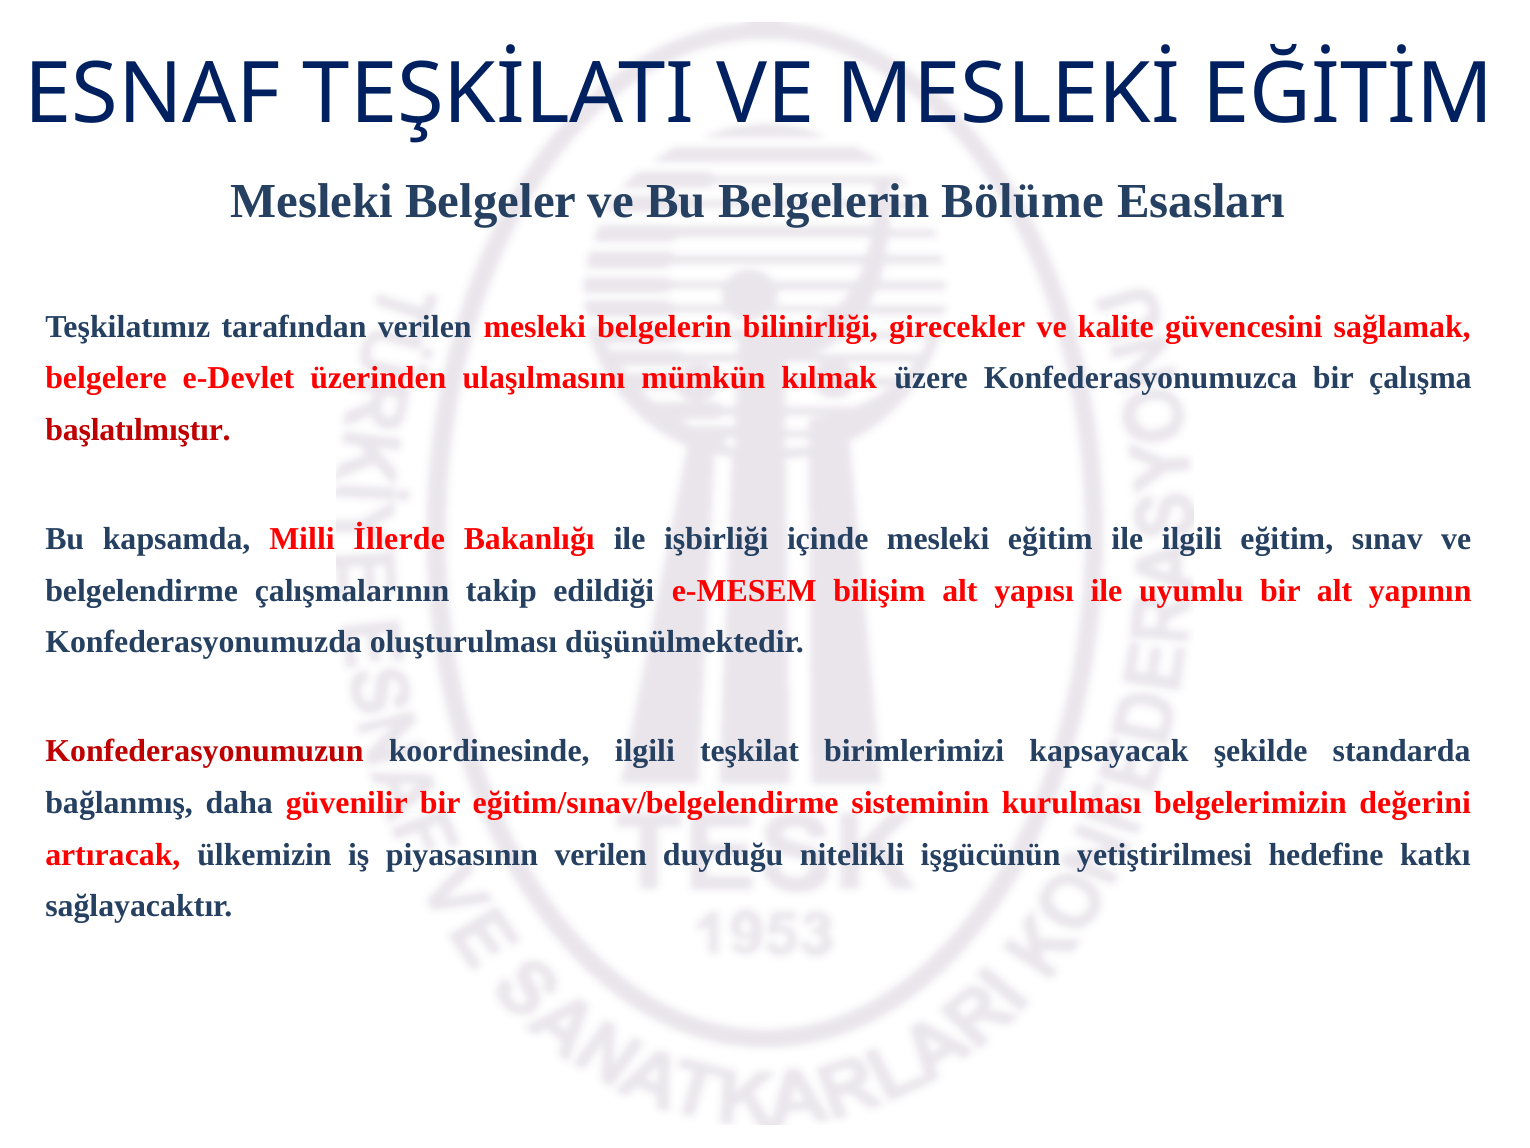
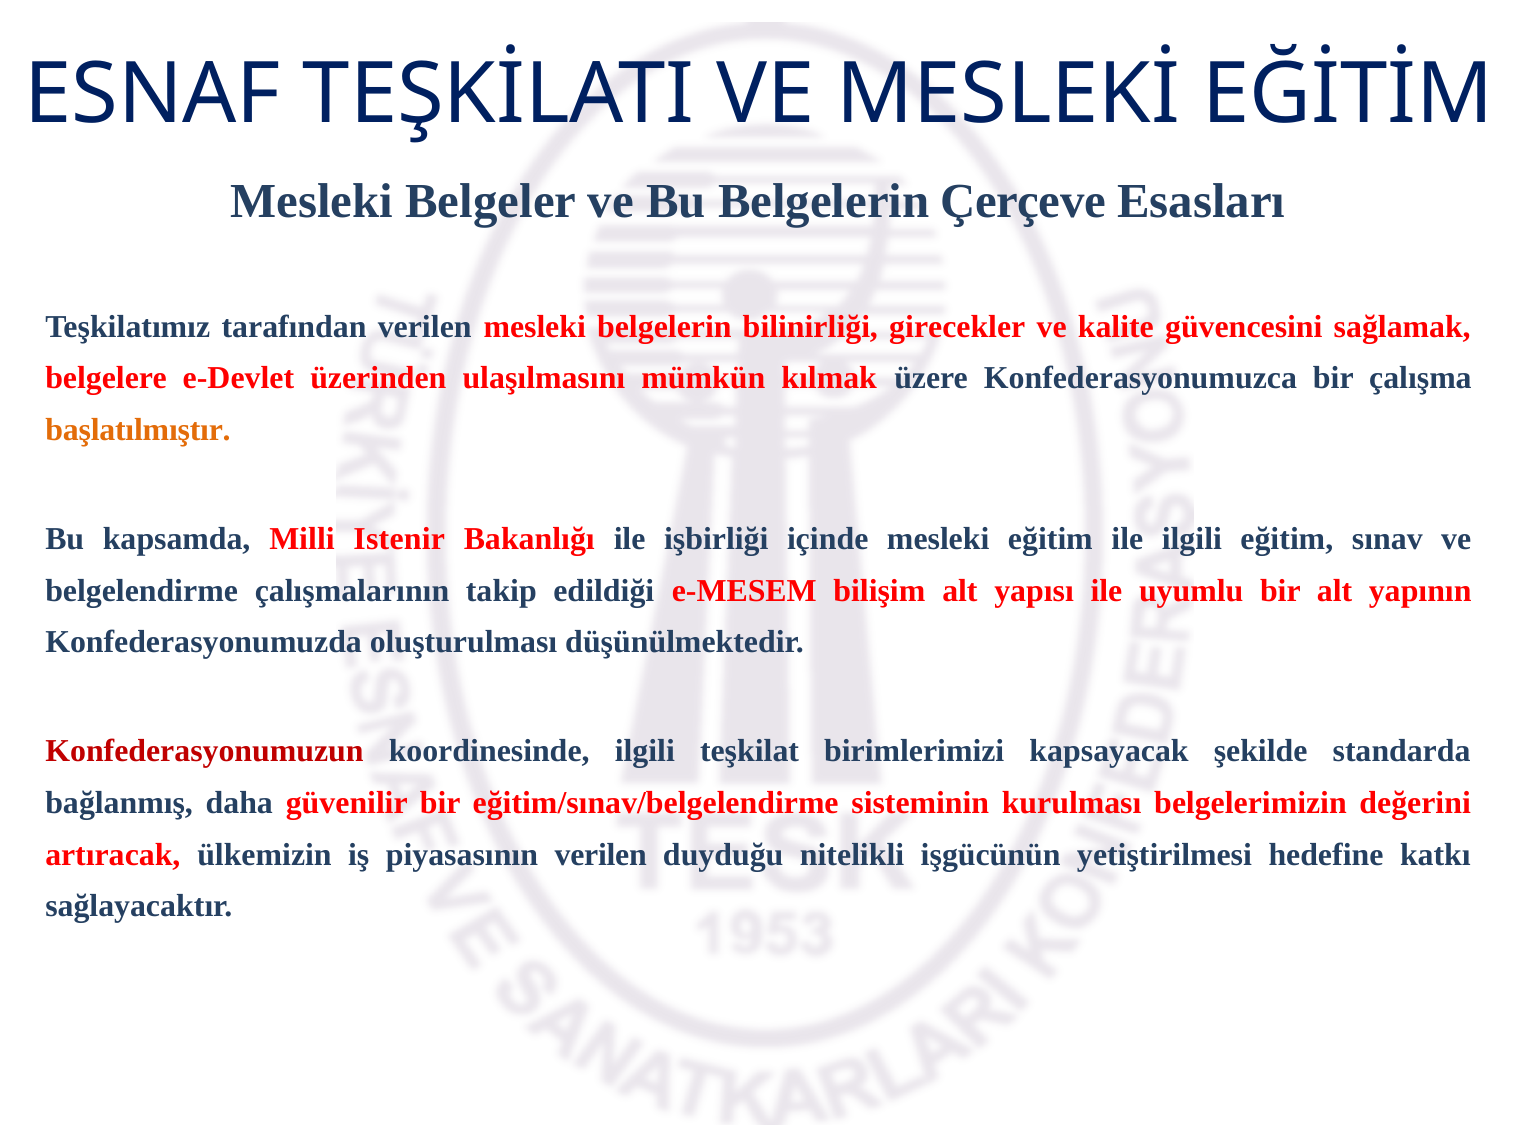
Bölüme: Bölüme -> Çerçeve (1023, 201)
başlatılmıştır colour: red -> orange (138, 430)
İllerde: İllerde -> Istenir (399, 539)
